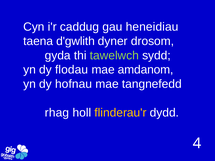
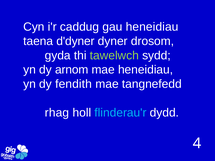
d'gwlith: d'gwlith -> d'dyner (76, 41)
flodau: flodau -> arnom (72, 70)
mae amdanom: amdanom -> heneidiau (146, 70)
hofnau: hofnau -> fendith (74, 84)
flinderau'r colour: yellow -> light blue (120, 113)
